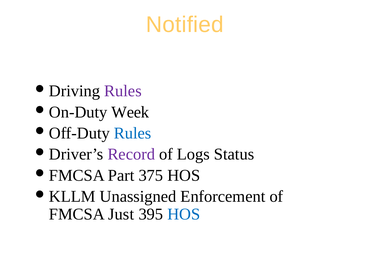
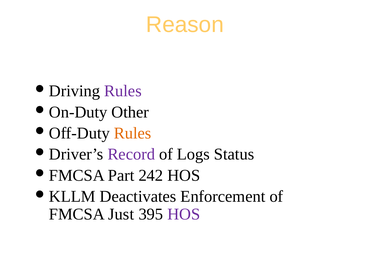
Notified: Notified -> Reason (185, 25)
Week: Week -> Other (130, 112)
Rules colour: blue -> orange (133, 133)
375: 375 -> 242 (151, 175)
Unassigned: Unassigned -> Deactivates (138, 196)
HOS colour: blue -> purple (184, 214)
